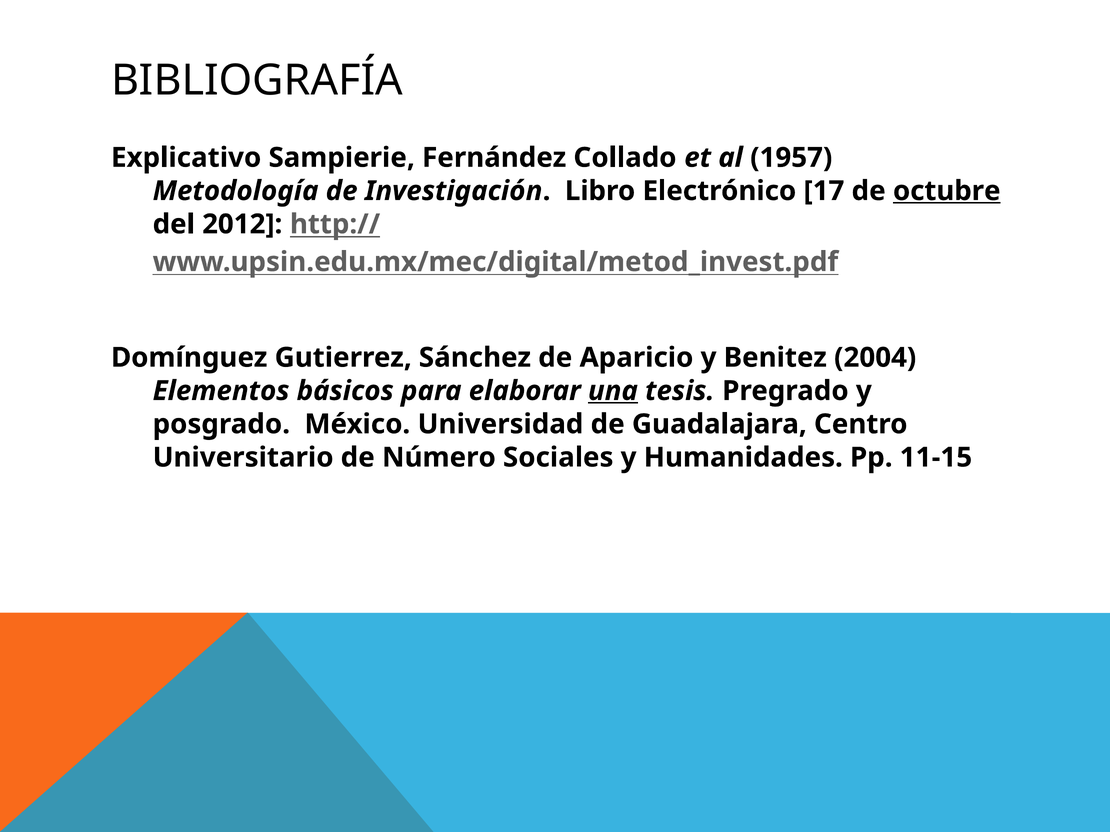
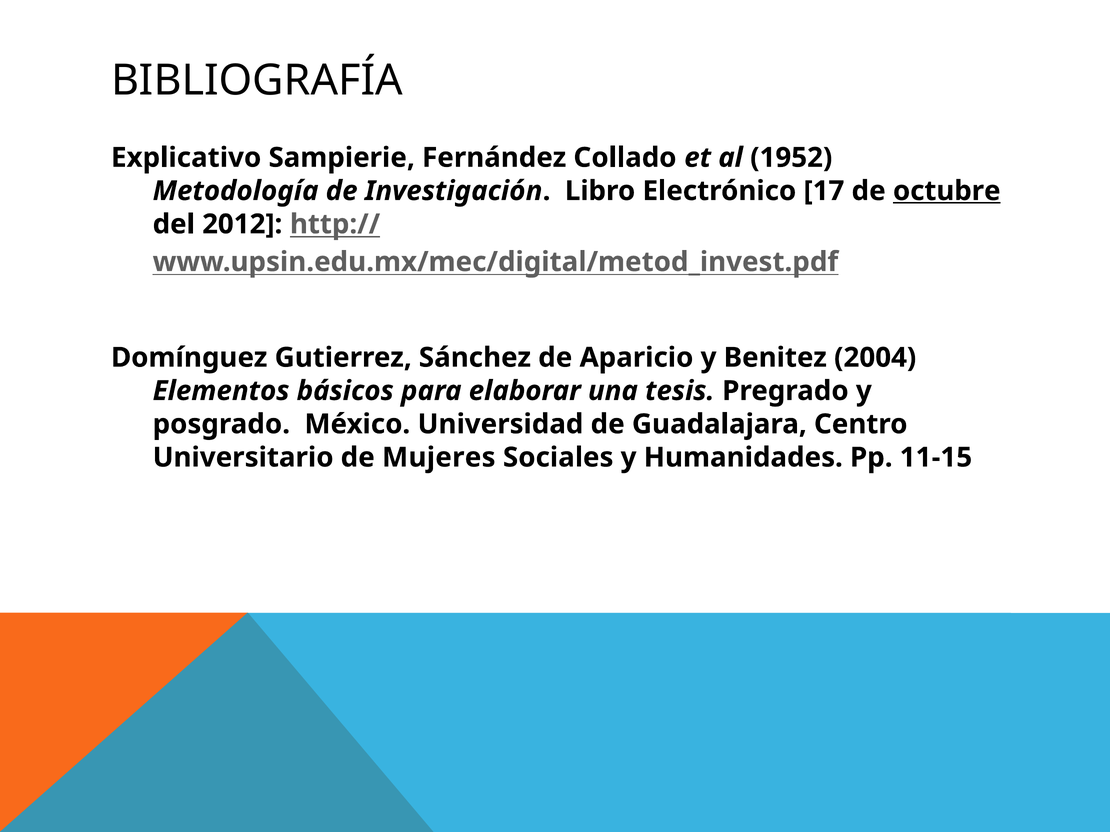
1957: 1957 -> 1952 (791, 158)
una underline: present -> none (613, 391)
Número: Número -> Mujeres (439, 458)
